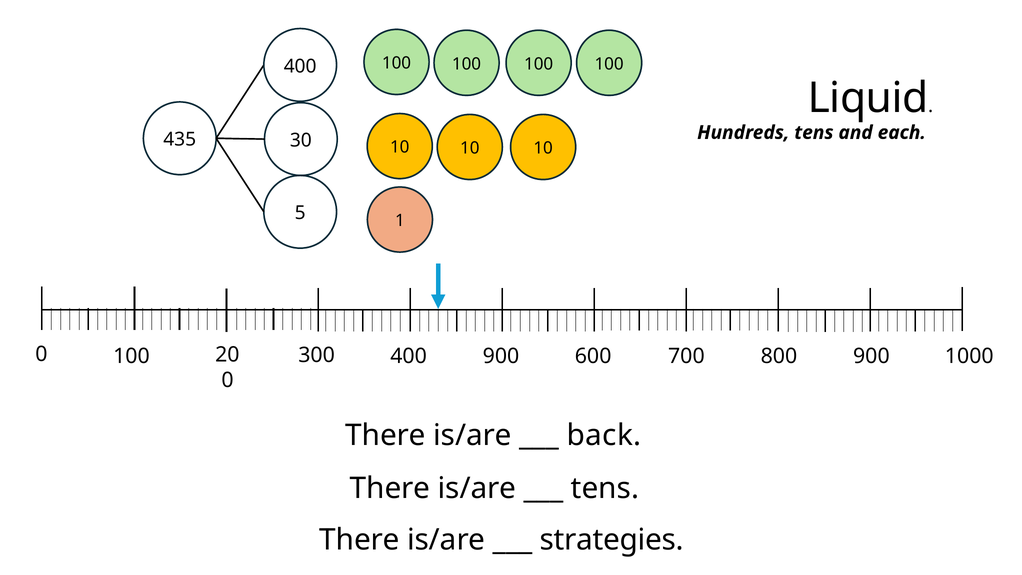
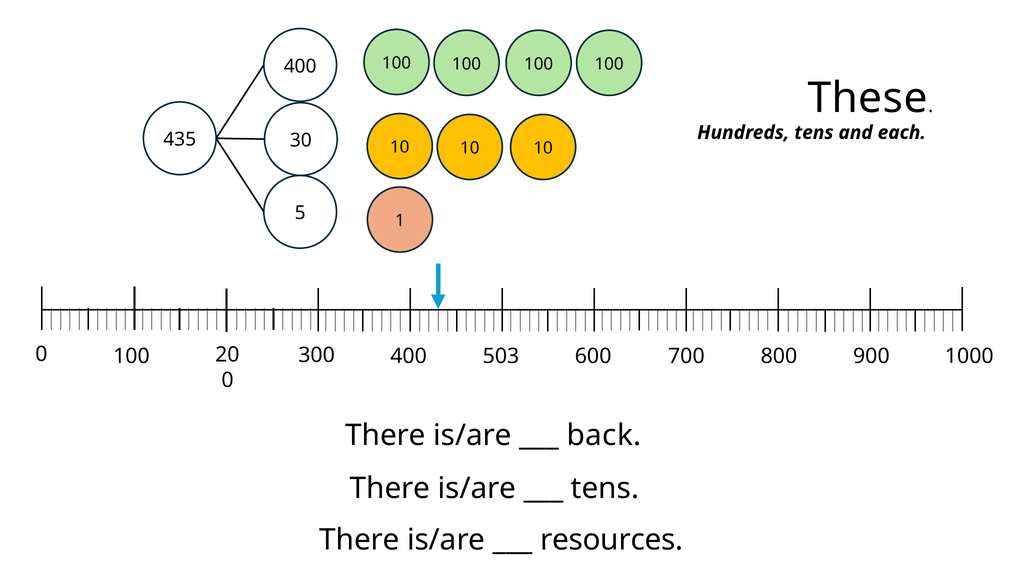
Liquid: Liquid -> These (868, 98)
400 900: 900 -> 503 (501, 356)
strategies: strategies -> resources (612, 540)
